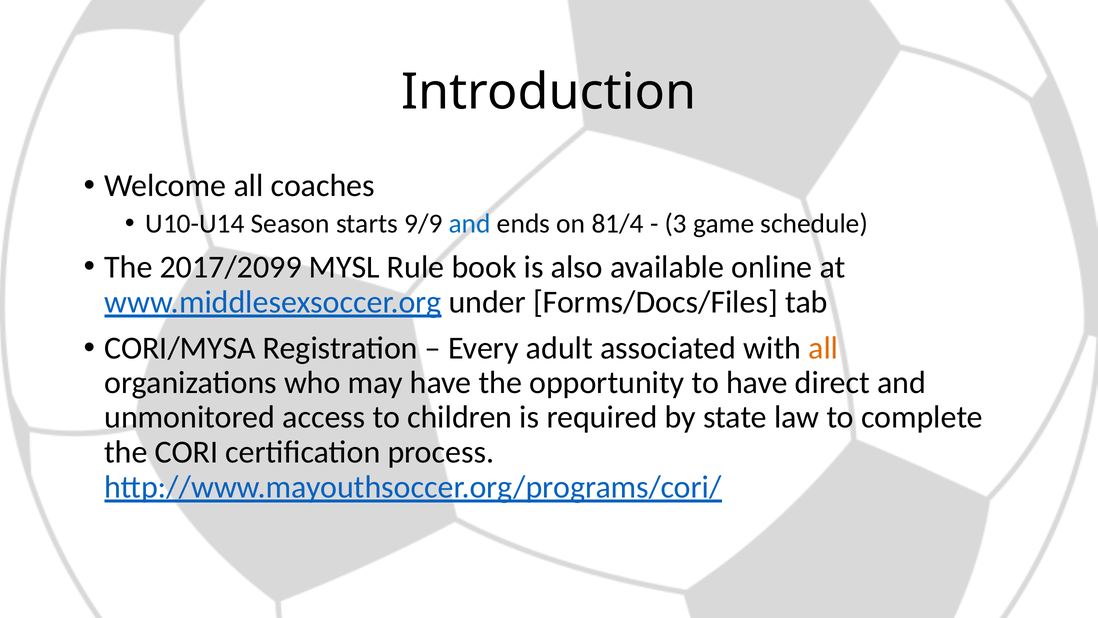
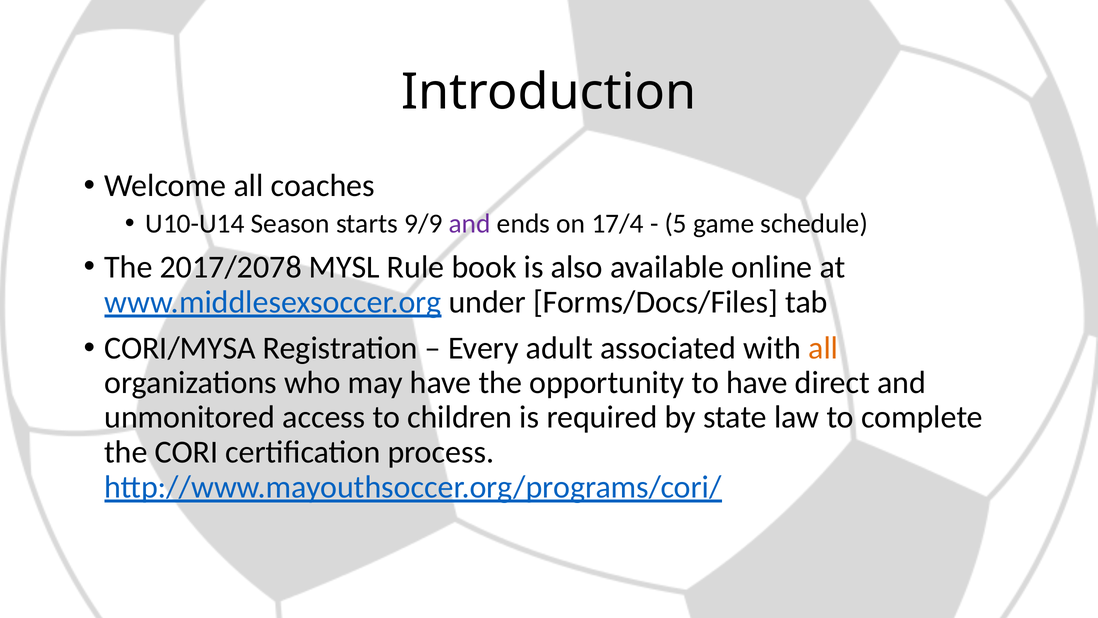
and colour: blue -> purple (470, 223)
81/4: 81/4 -> 17/4 (618, 223)
3: 3 -> 5 (676, 223)
2017/2099: 2017/2099 -> 2017/2078 (231, 267)
